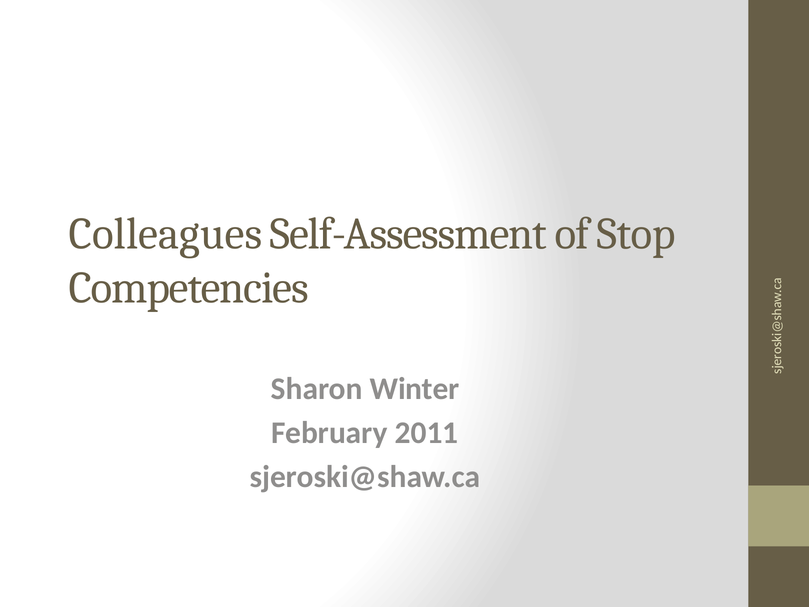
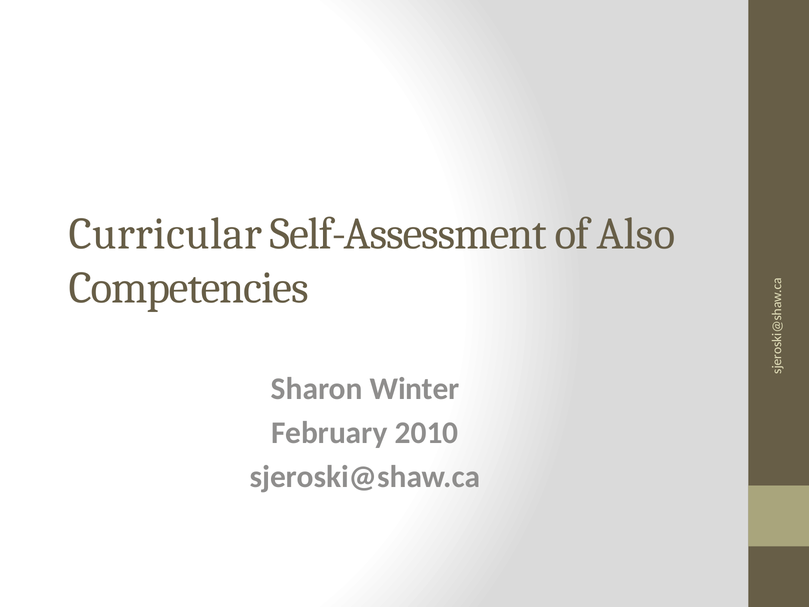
Colleagues: Colleagues -> Curricular (165, 234)
Stop: Stop -> Also (636, 234)
2011: 2011 -> 2010 (427, 433)
